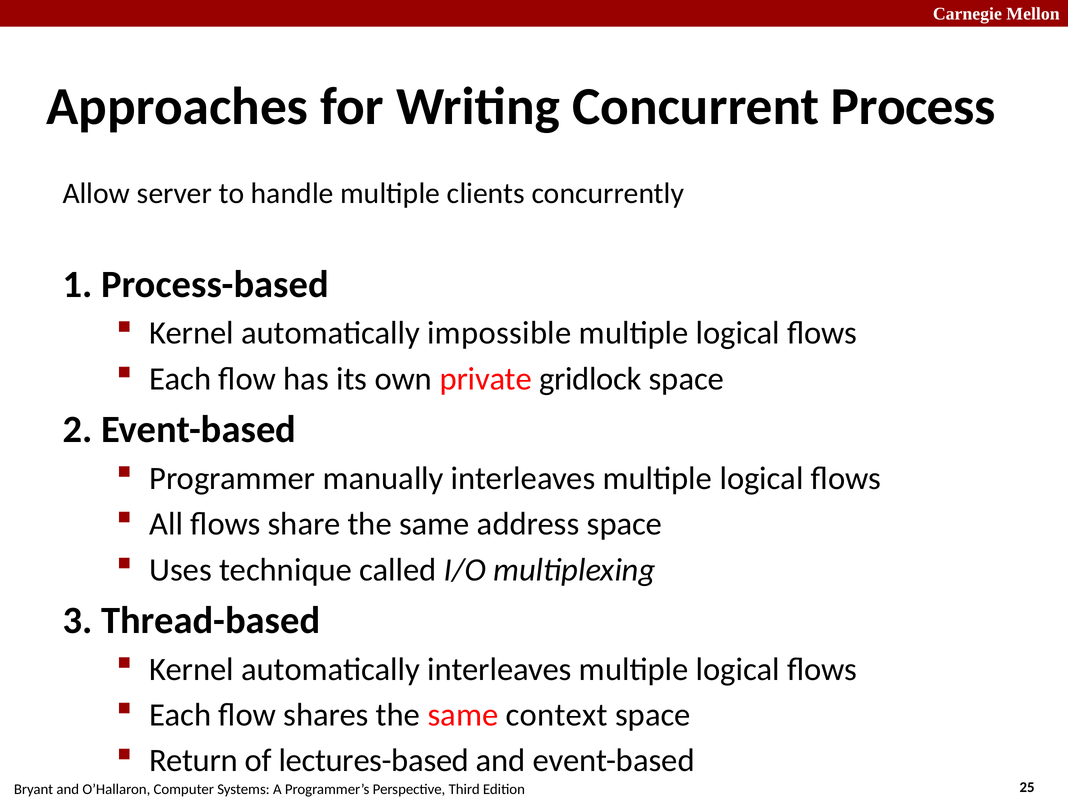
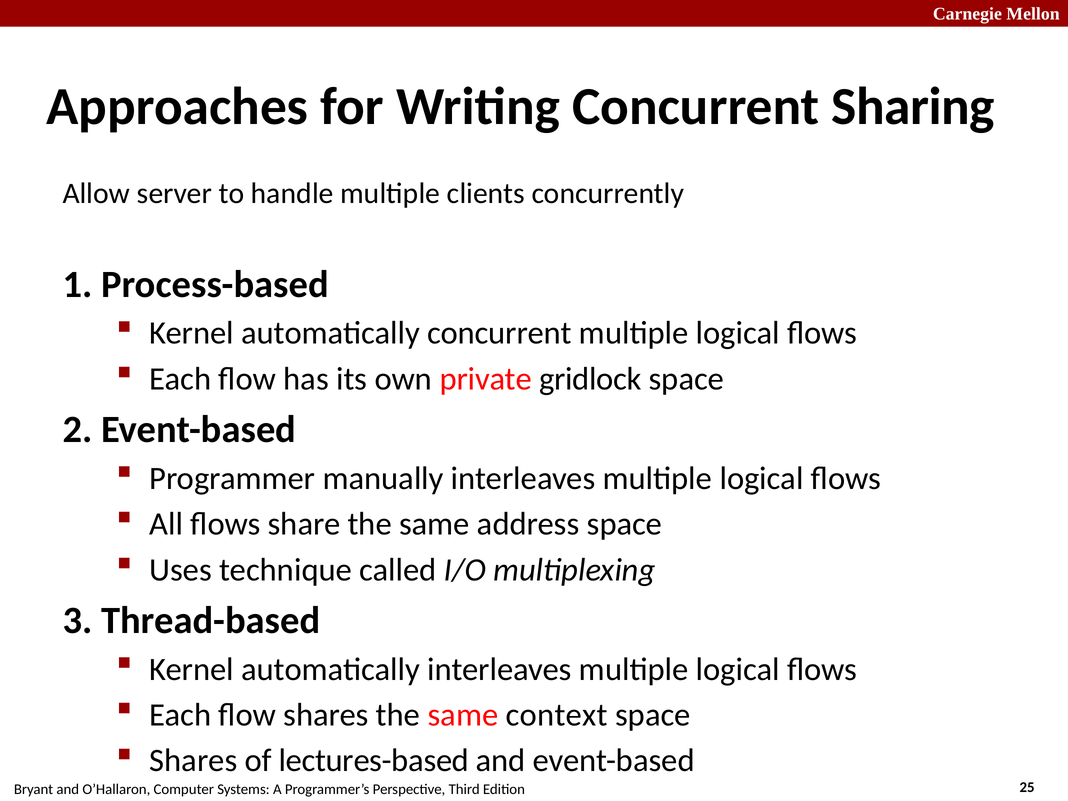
Process: Process -> Sharing (913, 107)
automatically impossible: impossible -> concurrent (500, 333)
Return: Return -> Shares (193, 761)
